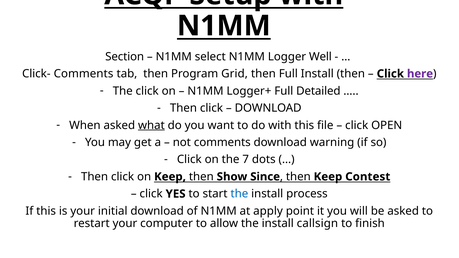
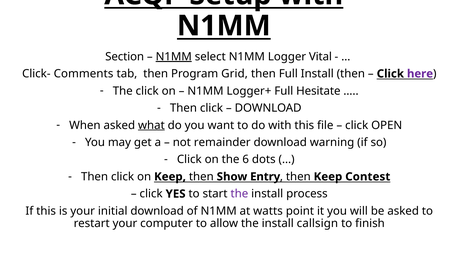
N1MM underline: none -> present (174, 57)
Well: Well -> Vital (320, 57)
Detailed: Detailed -> Hesitate (318, 91)
not comments: comments -> remainder (222, 142)
7: 7 -> 6 (246, 160)
Since: Since -> Entry (265, 177)
the colour: blue -> purple (239, 194)
apply: apply -> watts (268, 211)
